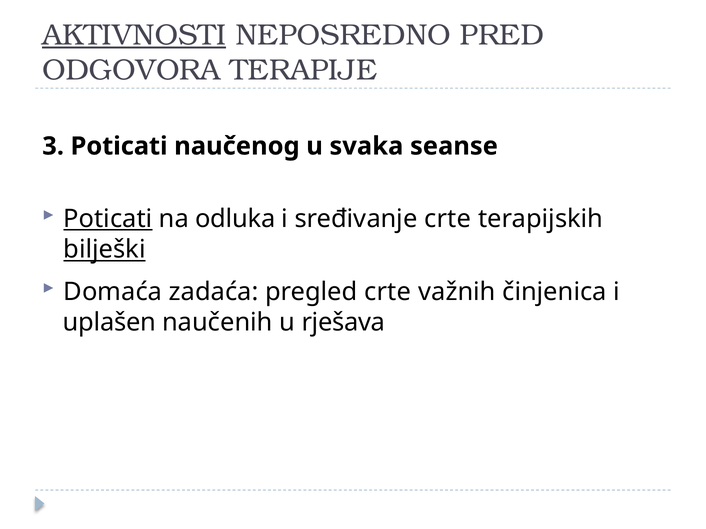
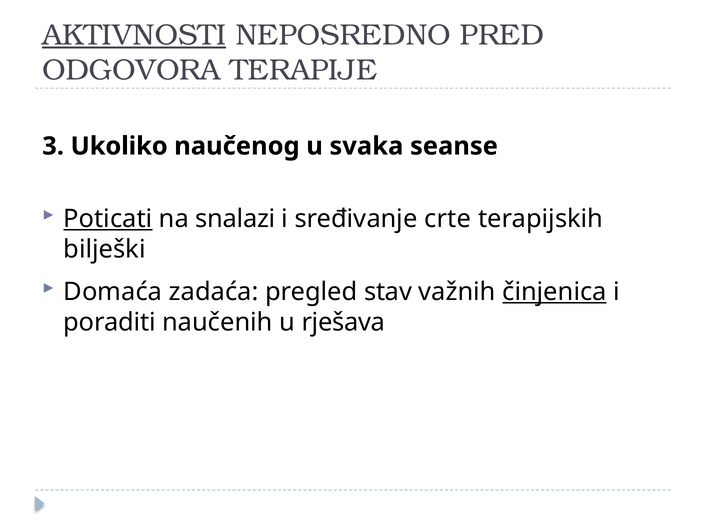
3 Poticati: Poticati -> Ukoliko (119, 146)
odluka: odluka -> snalazi (235, 219)
bilješki underline: present -> none (105, 250)
pregled crte: crte -> stav (388, 292)
činjenica underline: none -> present (555, 292)
uplašen: uplašen -> poraditi (110, 323)
